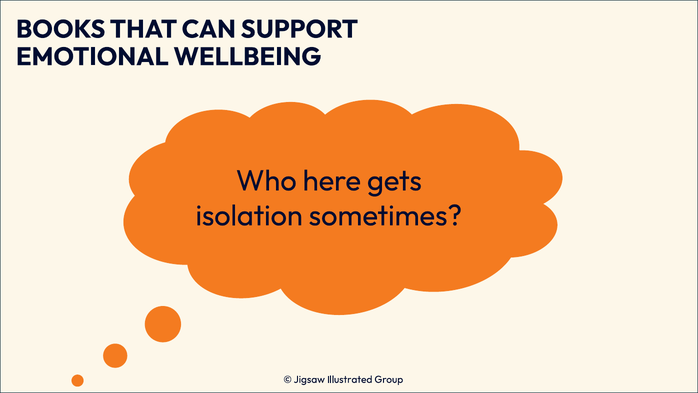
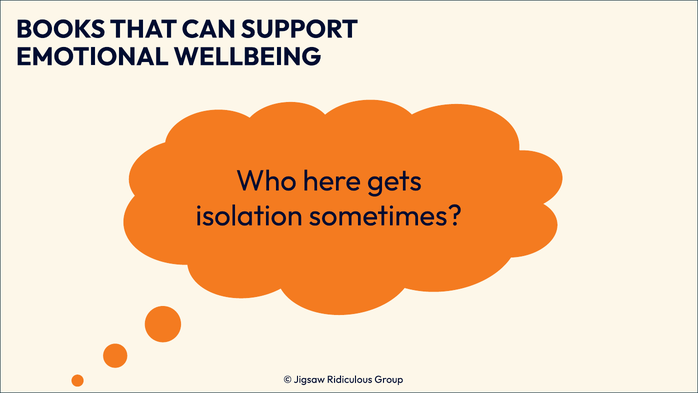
Illustrated: Illustrated -> Ridiculous (350, 379)
